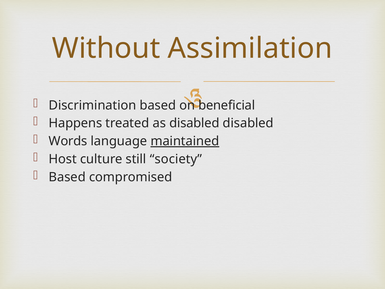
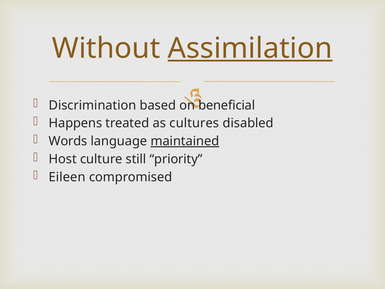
Assimilation underline: none -> present (250, 48)
as disabled: disabled -> cultures (194, 123)
society: society -> priority (176, 159)
Based: Based -> Eileen (67, 177)
